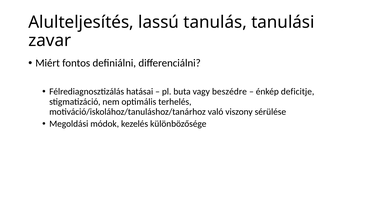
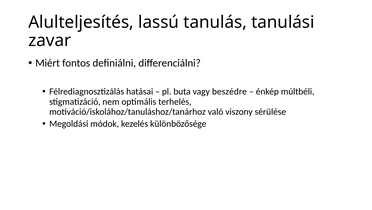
deficitje: deficitje -> múltbéli (298, 91)
